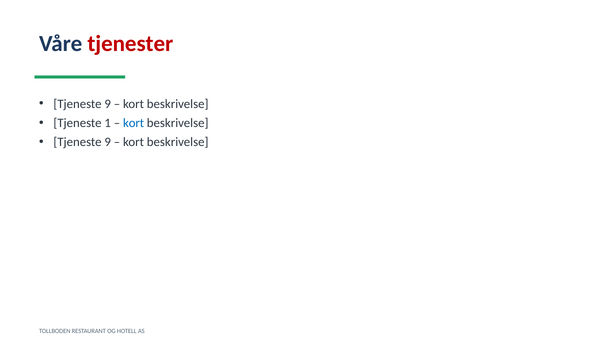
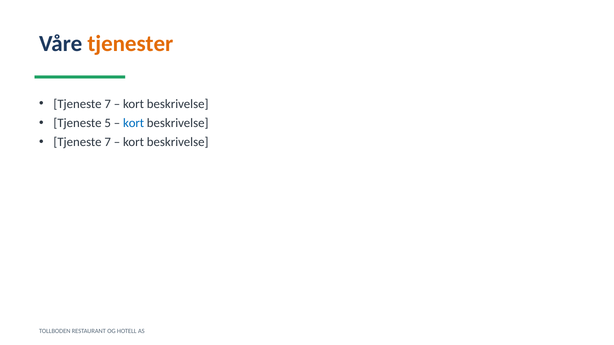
tjenester colour: red -> orange (130, 44)
9: 9 -> 7 (108, 104)
1: 1 -> 5 (108, 123)
9: 9 -> 7 (108, 142)
